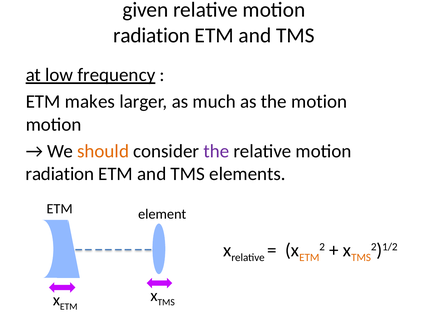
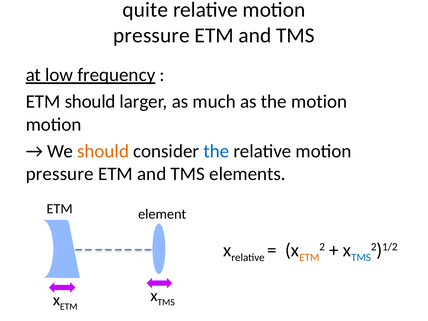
given: given -> quite (145, 10)
radiation: radiation -> pressure (151, 35)
ETM makes: makes -> should (90, 102)
the colour: purple -> blue (216, 151)
radiation: radiation -> pressure (60, 174)
TMS colour: orange -> blue (361, 257)
